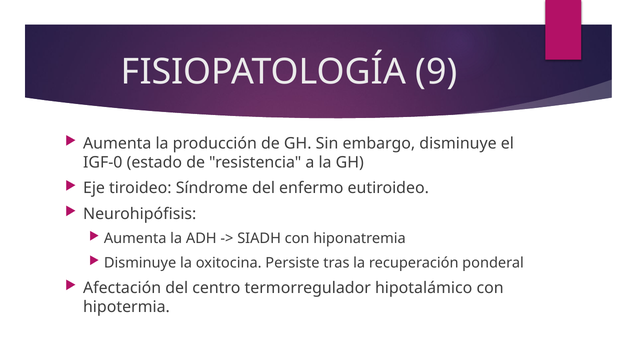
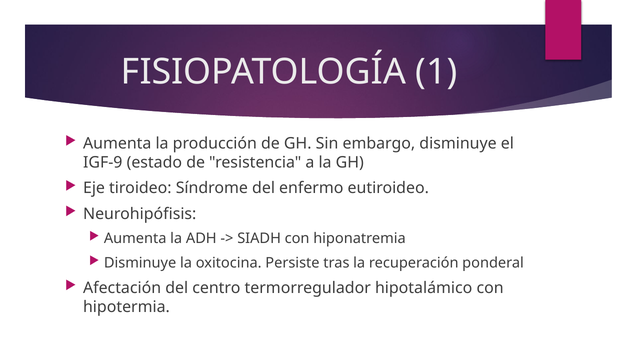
9: 9 -> 1 (436, 72)
IGF-0: IGF-0 -> IGF-9 (103, 163)
